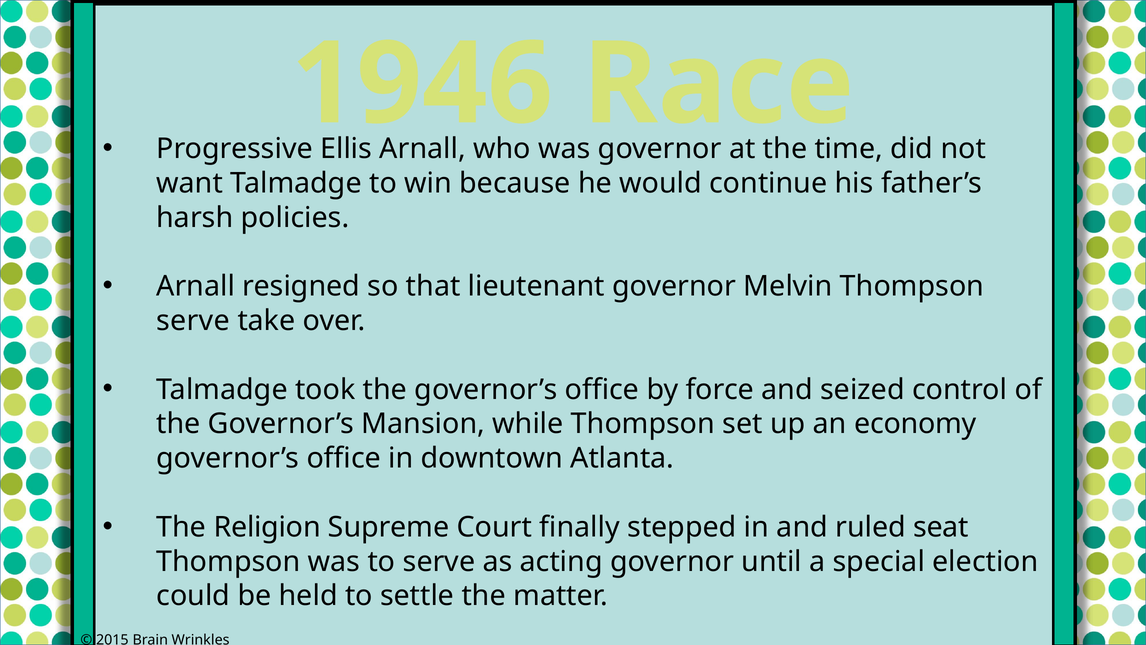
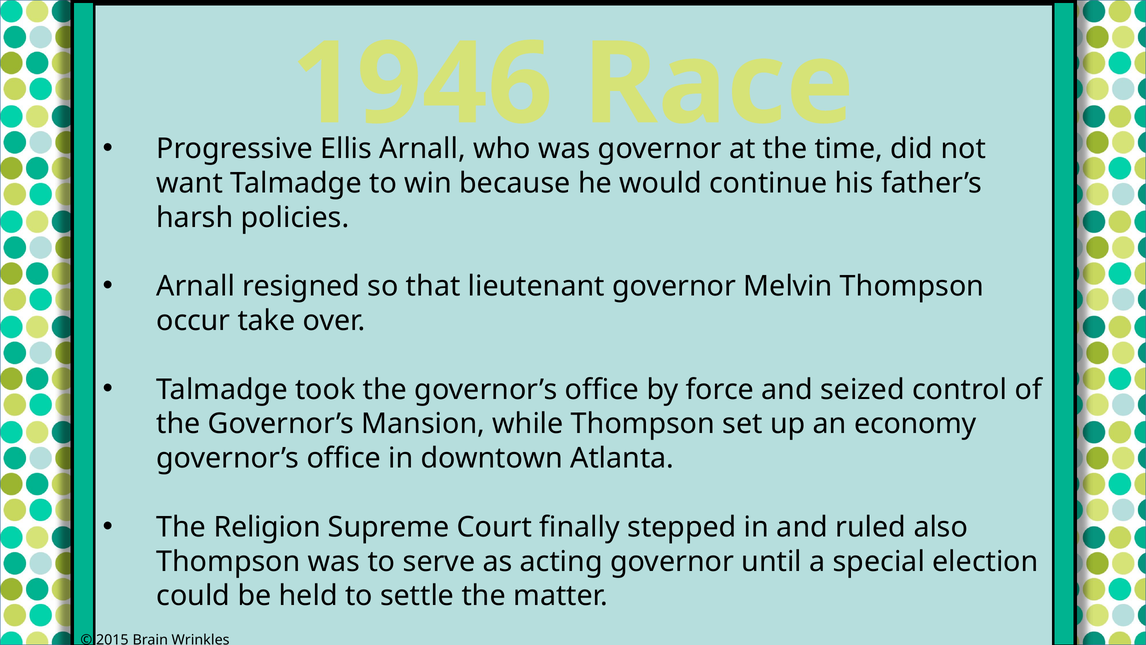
serve: serve -> occur (193, 321)
seat: seat -> also (941, 527)
